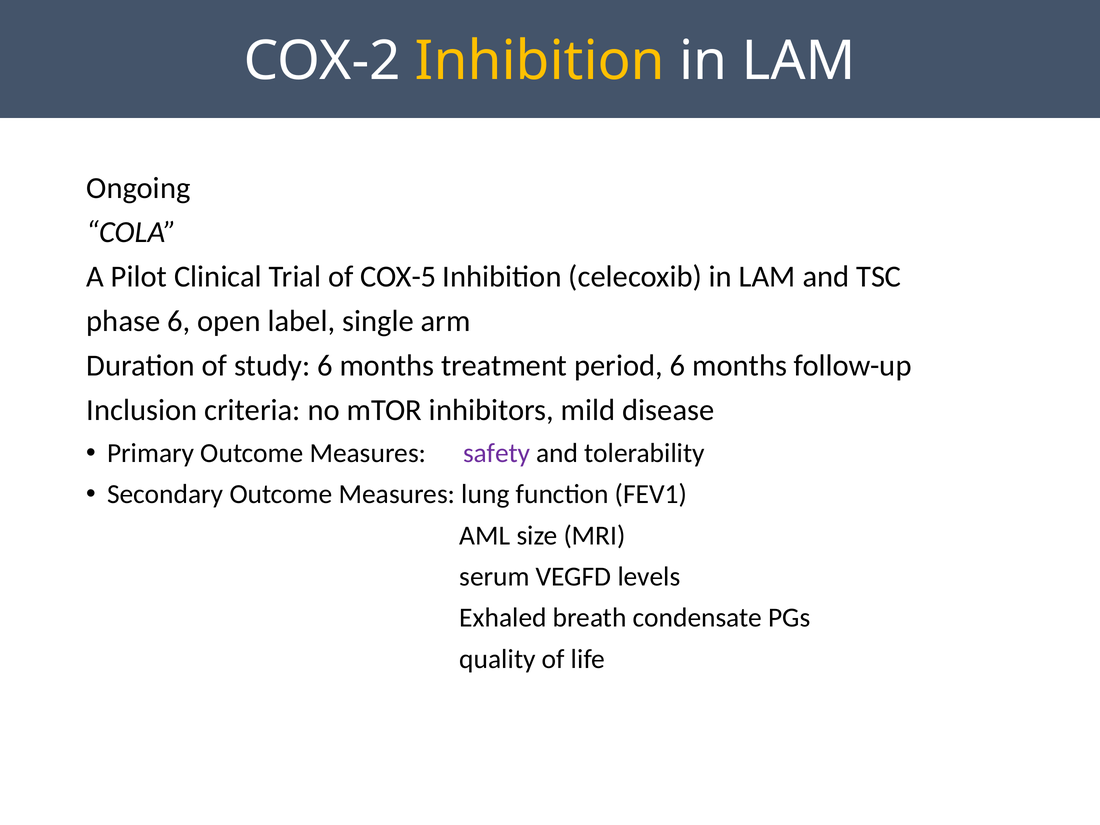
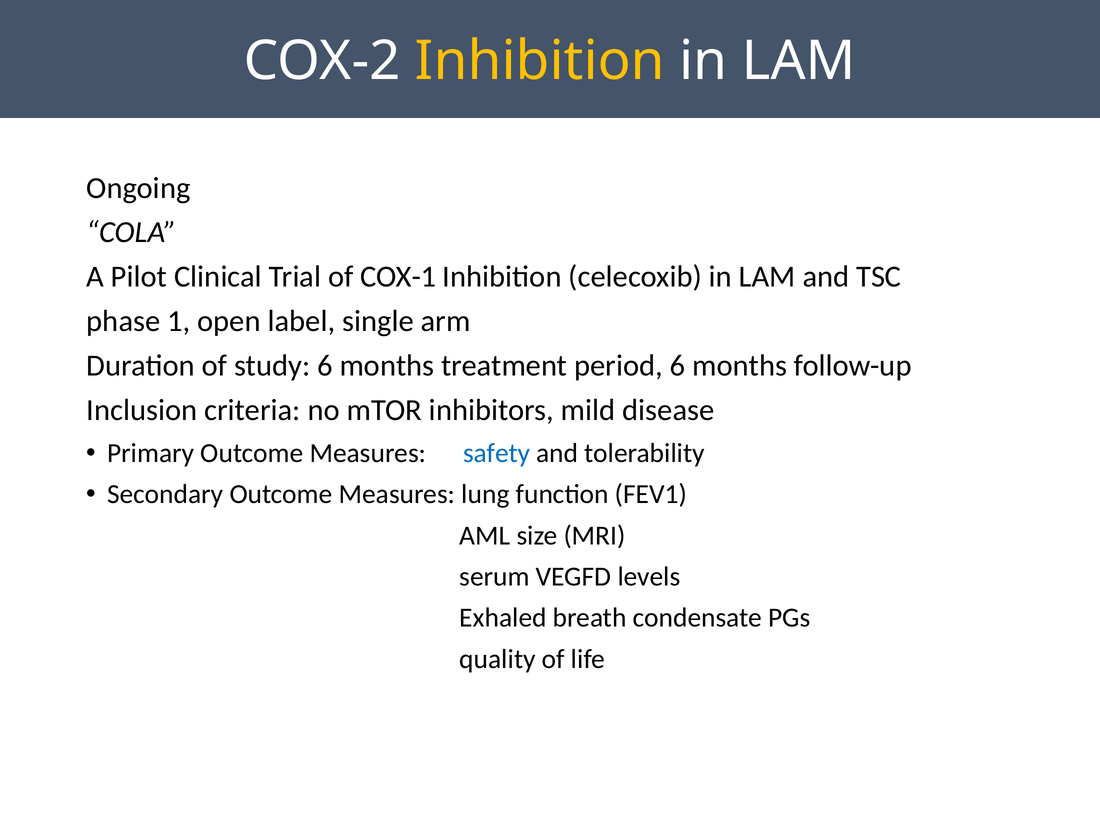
COX-5: COX-5 -> COX-1 (398, 277)
phase 6: 6 -> 1 (179, 321)
safety colour: purple -> blue (497, 453)
